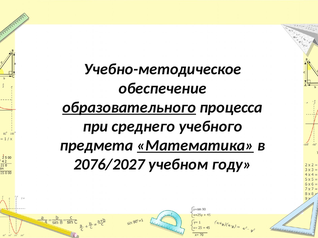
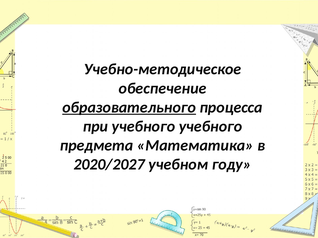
при среднего: среднего -> учебного (143, 127)
Математика underline: present -> none (195, 146)
2076/2027: 2076/2027 -> 2020/2027 (109, 165)
